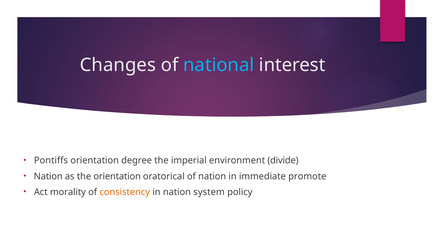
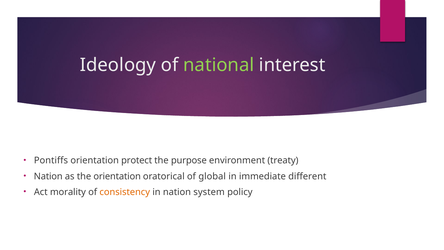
Changes: Changes -> Ideology (118, 65)
national colour: light blue -> light green (219, 65)
degree: degree -> protect (137, 160)
imperial: imperial -> purpose (189, 160)
divide: divide -> treaty (283, 160)
of nation: nation -> global (212, 176)
promote: promote -> different (307, 176)
